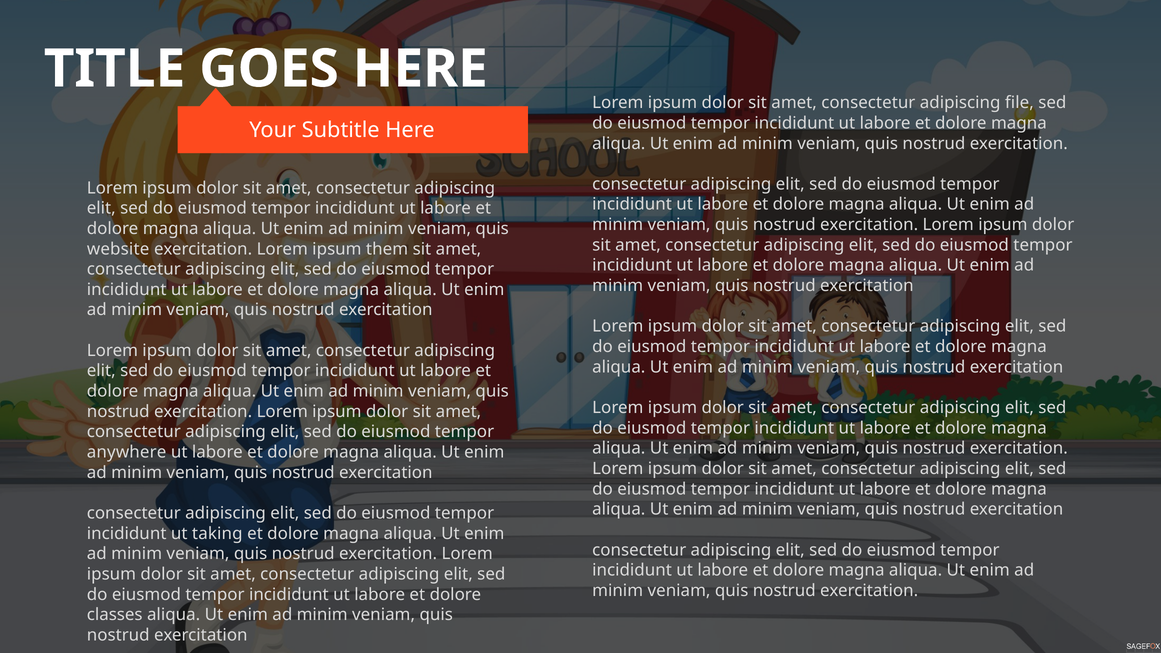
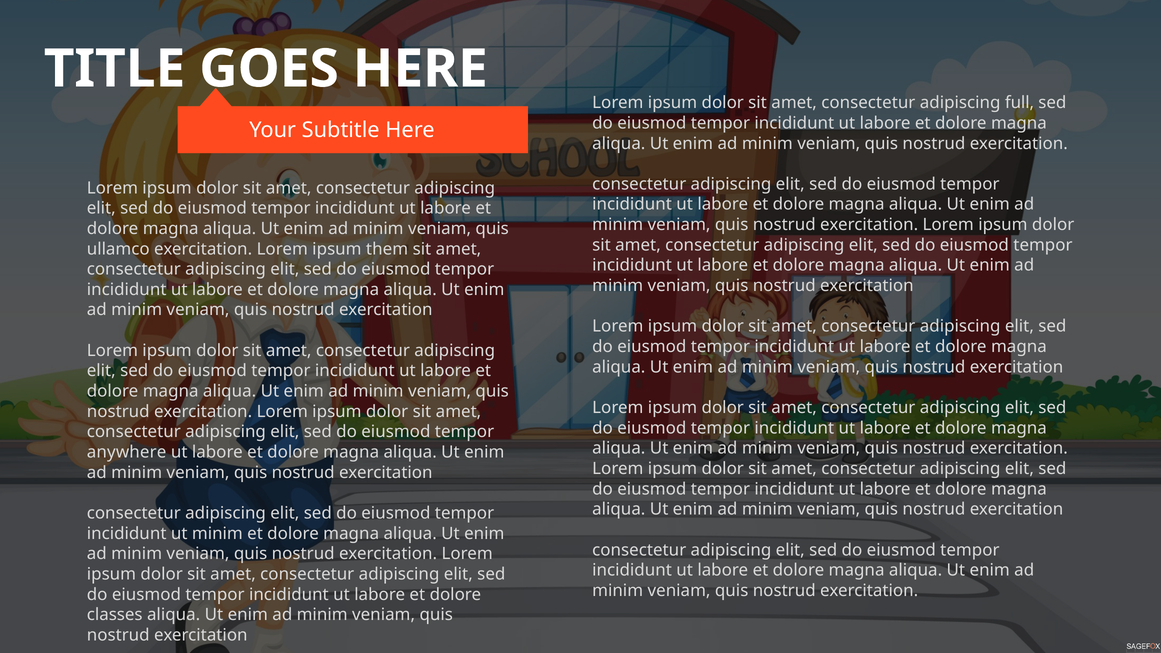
file: file -> full (1019, 103)
website: website -> ullamco (118, 249)
ut taking: taking -> minim (217, 534)
